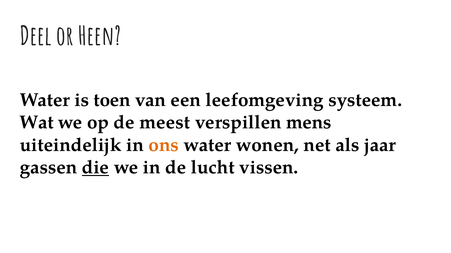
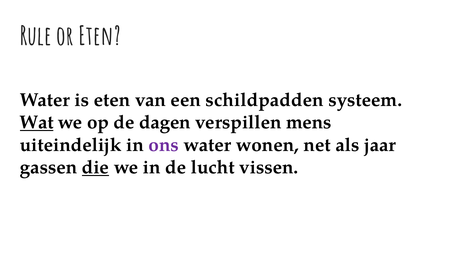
Deel: Deel -> Rule (36, 37)
or Heen: Heen -> Eten (100, 37)
is toen: toen -> eten (112, 100)
leefomgeving: leefomgeving -> schildpadden (265, 100)
Wat underline: none -> present (37, 123)
meest: meest -> dagen (165, 123)
ons colour: orange -> purple (164, 145)
